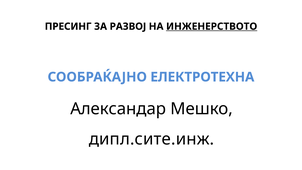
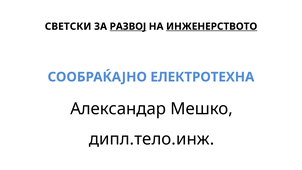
ПРЕСИНГ: ПРЕСИНГ -> СВЕТСКИ (68, 26)
РАЗВОЈ underline: none -> present (128, 26)
дипл.сите.инж: дипл.сите.инж -> дипл.тело.инж (152, 139)
